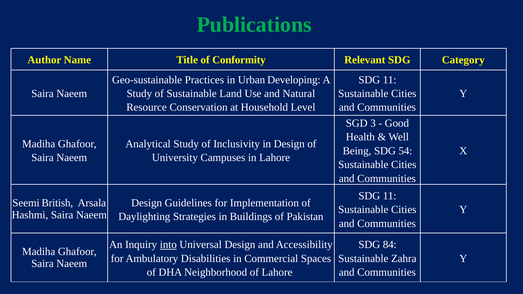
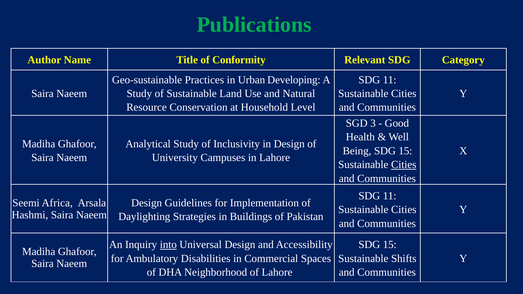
Being SDG 54: 54 -> 15 (405, 151)
Cities underline: none -> present (404, 165)
British: British -> Africa (57, 203)
84: 84 -> 15 (390, 245)
Zahra: Zahra -> Shifts (404, 259)
